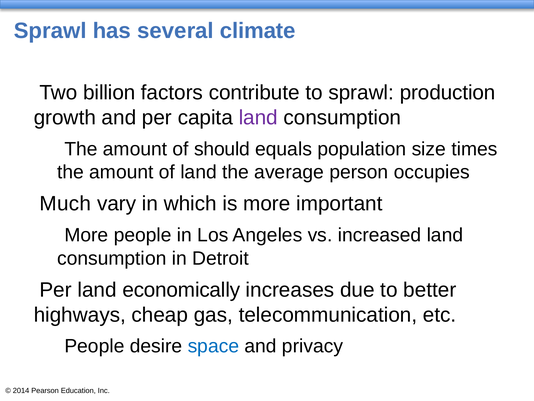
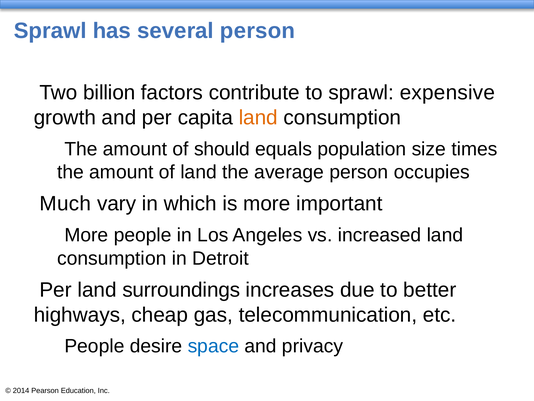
several climate: climate -> person (258, 31)
production: production -> expensive (447, 93)
land colour: purple -> orange (258, 117)
economically: economically -> surroundings (181, 290)
